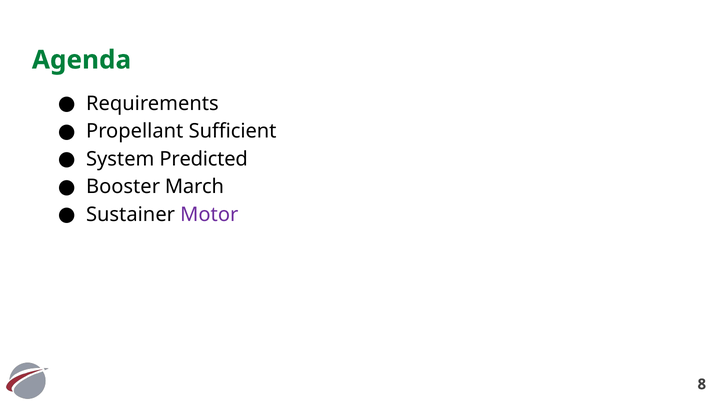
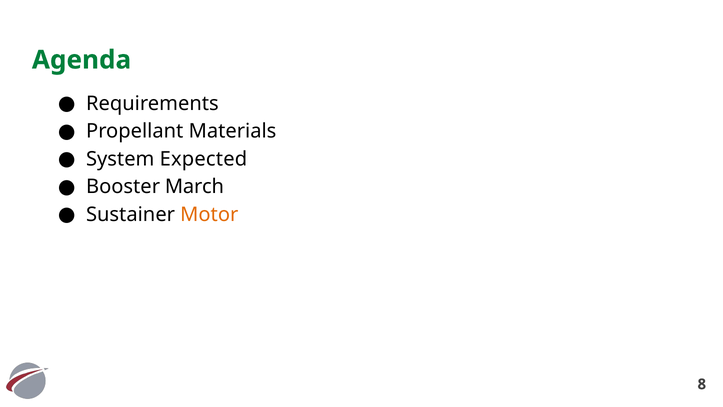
Sufficient: Sufficient -> Materials (233, 131)
Predicted: Predicted -> Expected (203, 159)
Motor colour: purple -> orange (209, 214)
